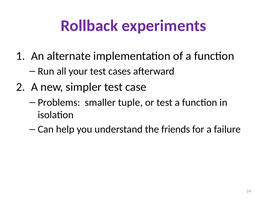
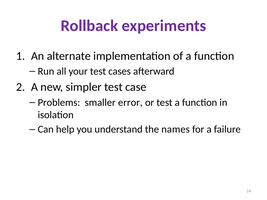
tuple: tuple -> error (130, 103)
friends: friends -> names (176, 130)
